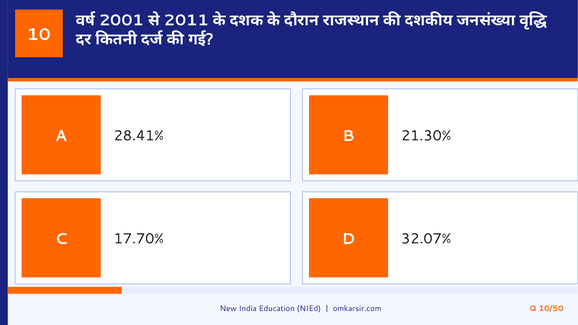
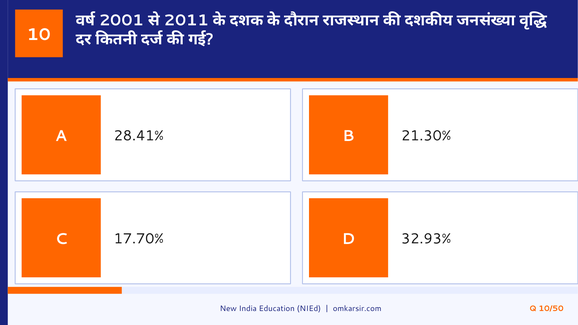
32.07%: 32.07% -> 32.93% (426, 239)
